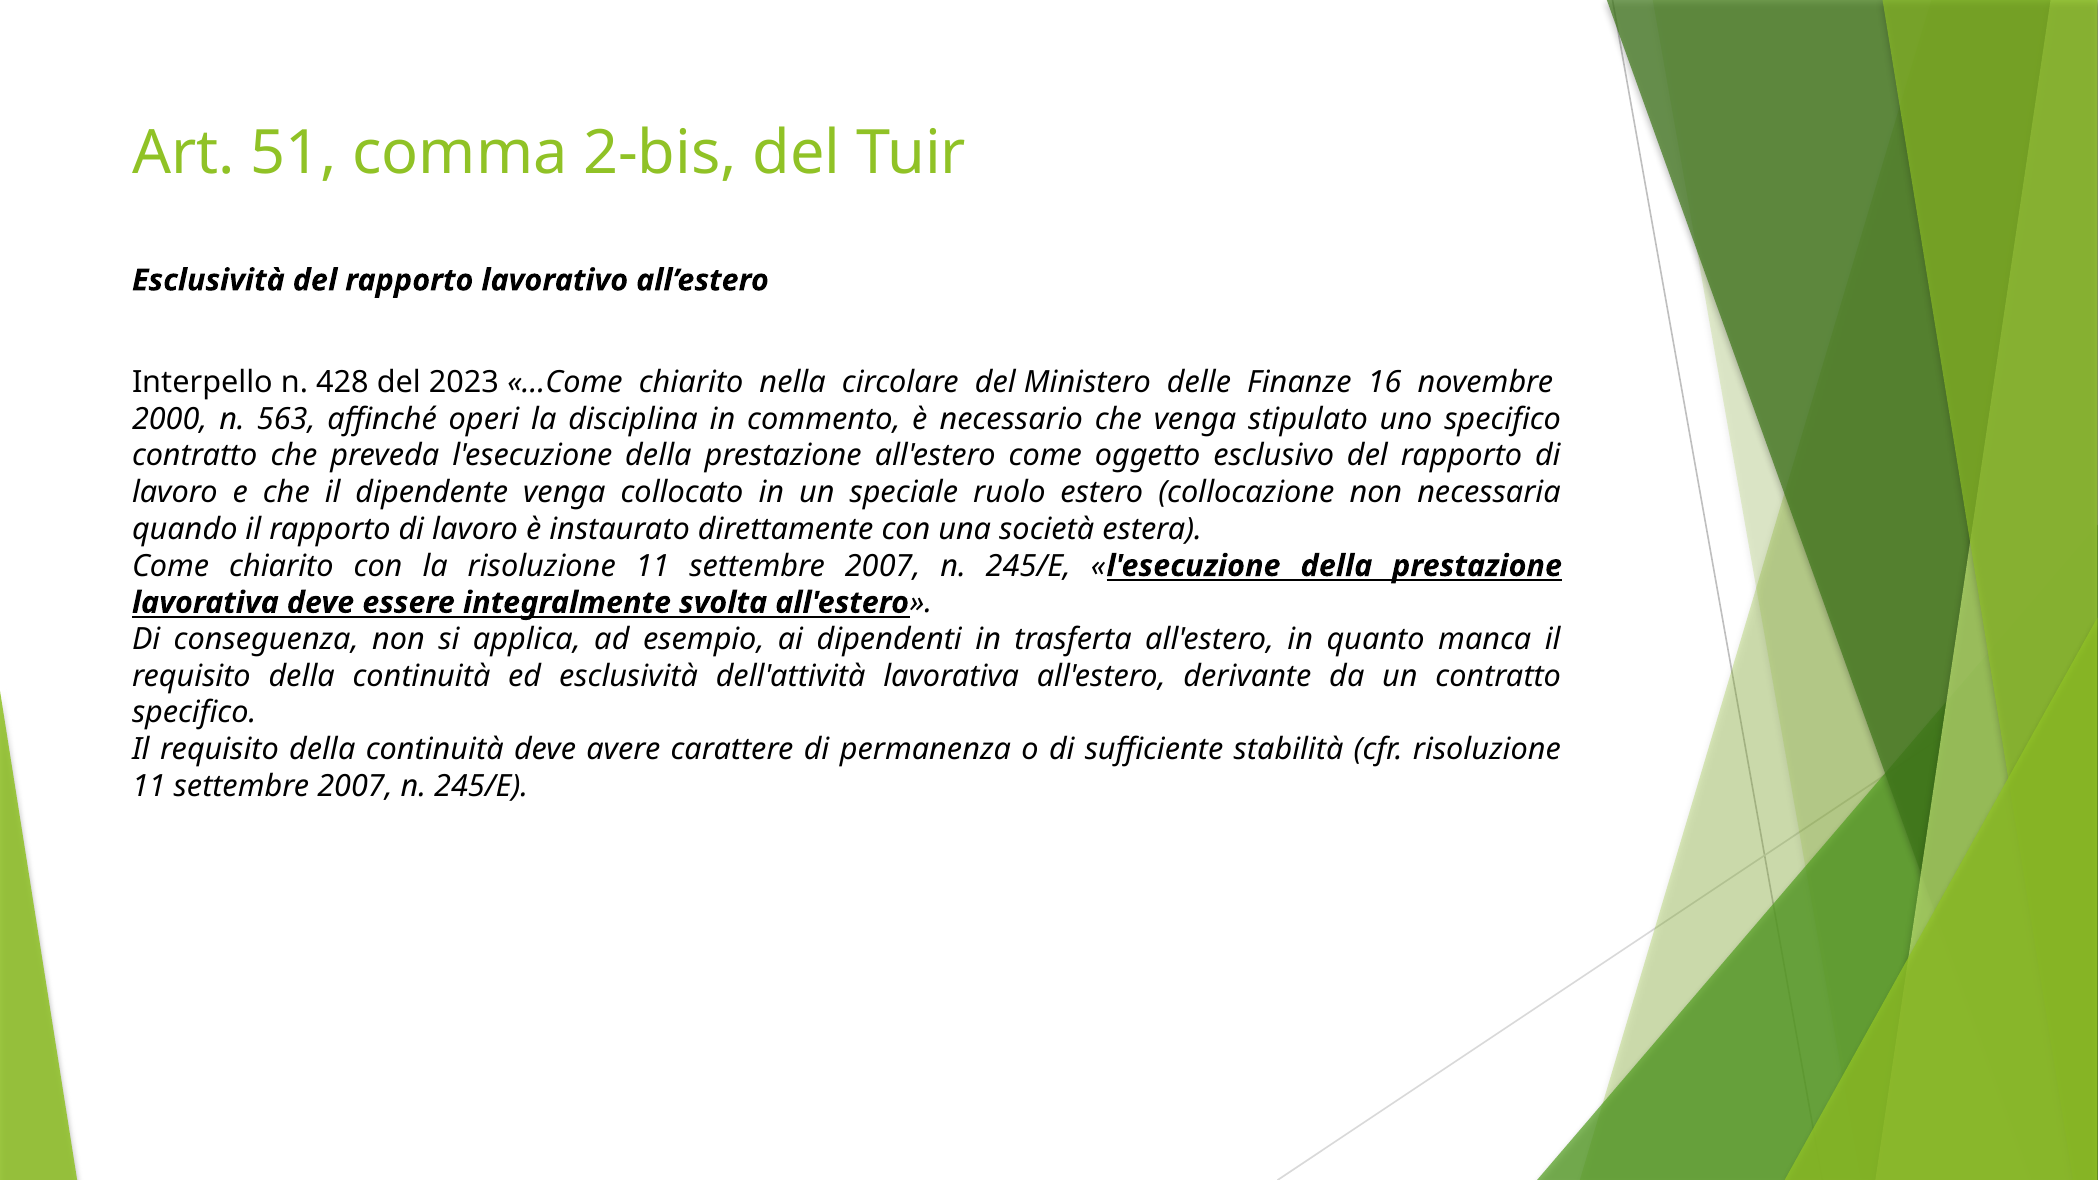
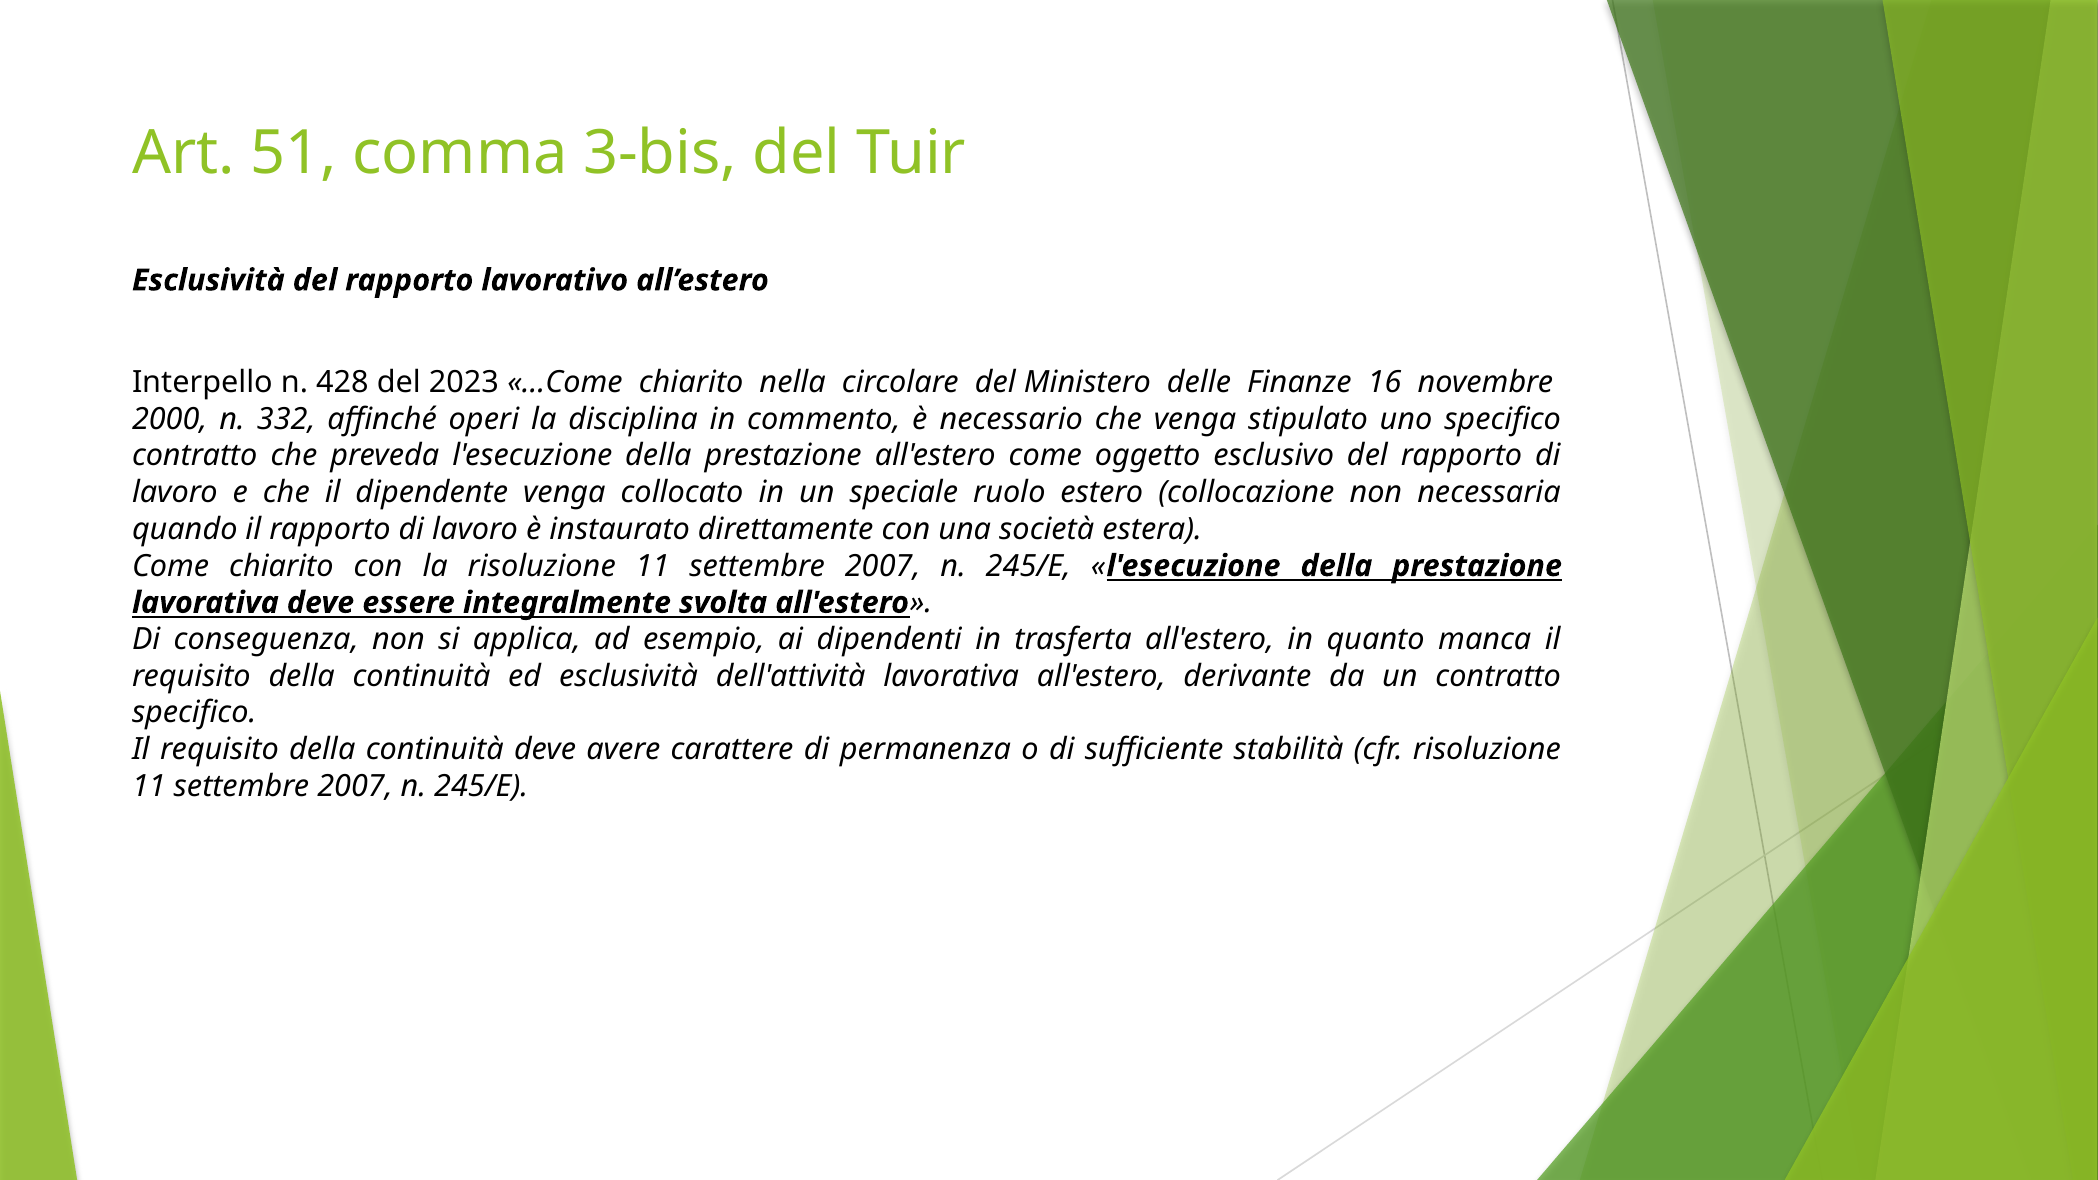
2-bis: 2-bis -> 3-bis (660, 154)
563: 563 -> 332 (286, 419)
